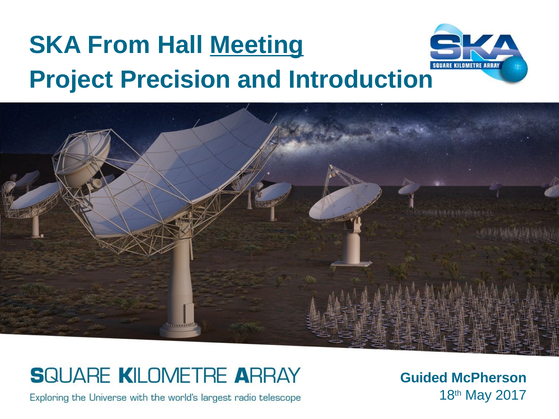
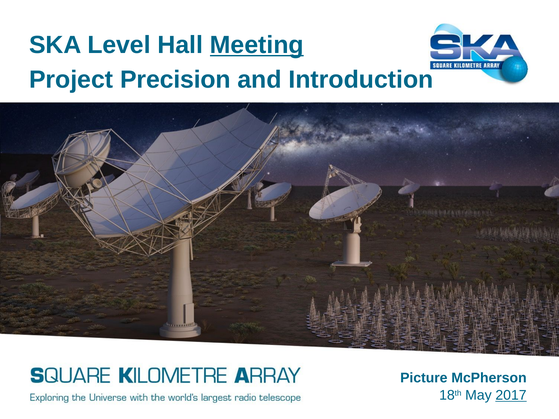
From: From -> Level (119, 45)
Guided: Guided -> Picture (424, 378)
2017 underline: none -> present (511, 396)
